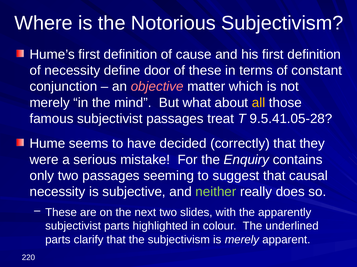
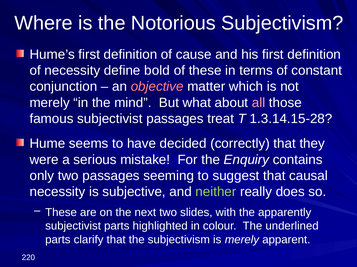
door: door -> bold (157, 71)
all colour: yellow -> pink (259, 103)
9.5.41.05-28: 9.5.41.05-28 -> 1.3.14.15-28 (291, 119)
